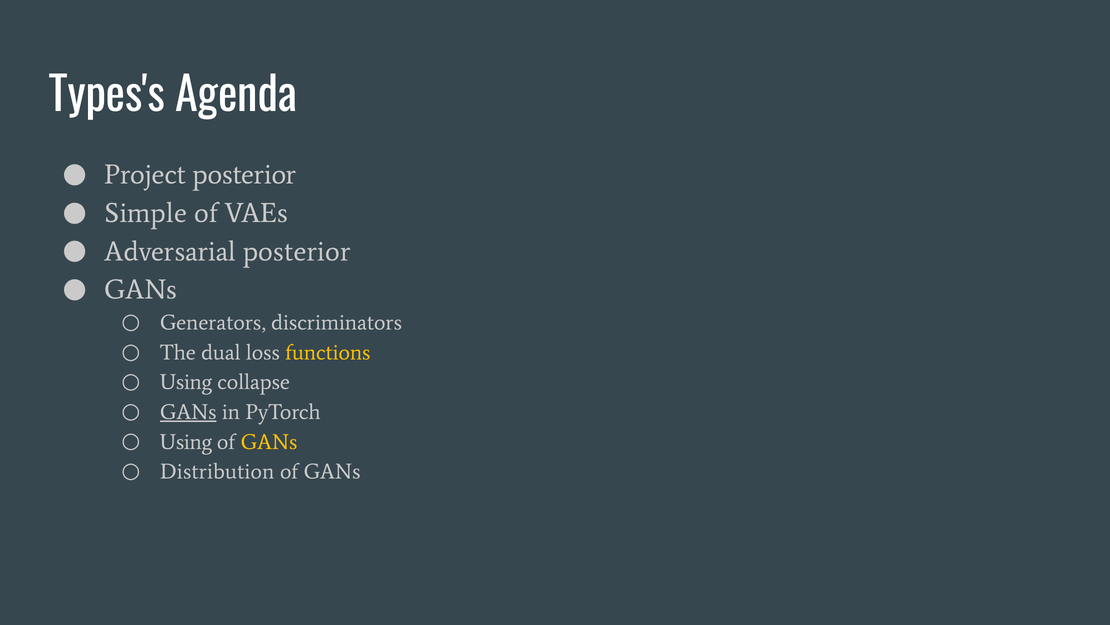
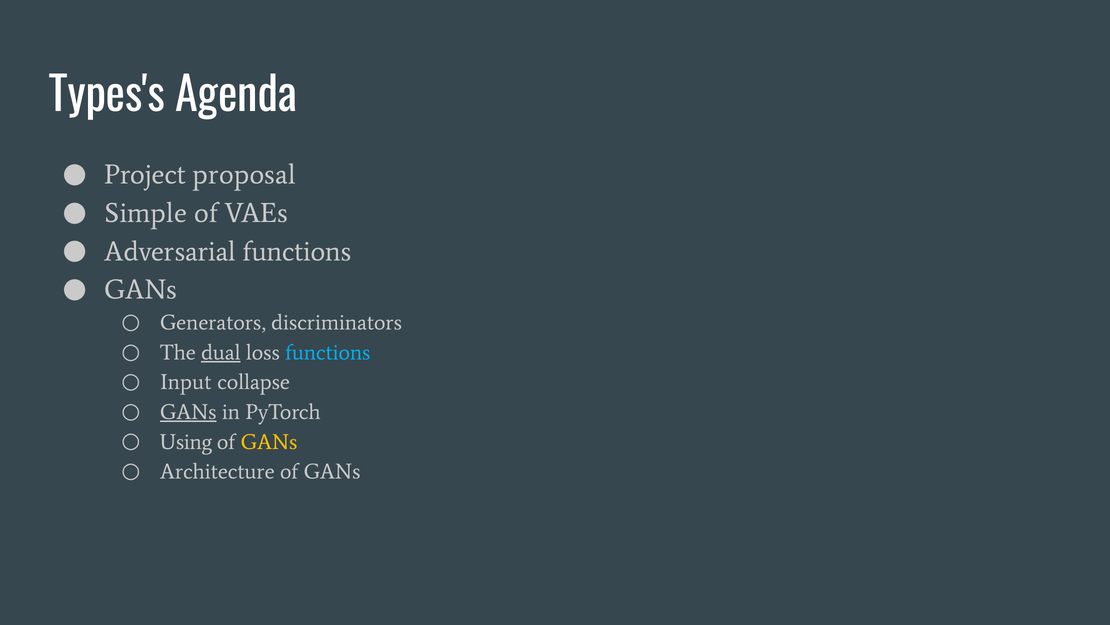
Project posterior: posterior -> proposal (244, 175)
Adversarial posterior: posterior -> functions (297, 251)
dual underline: none -> present (221, 352)
functions colour: yellow -> light blue (328, 352)
Using: Using -> Input (186, 382)
Distribution: Distribution -> Architecture (217, 471)
